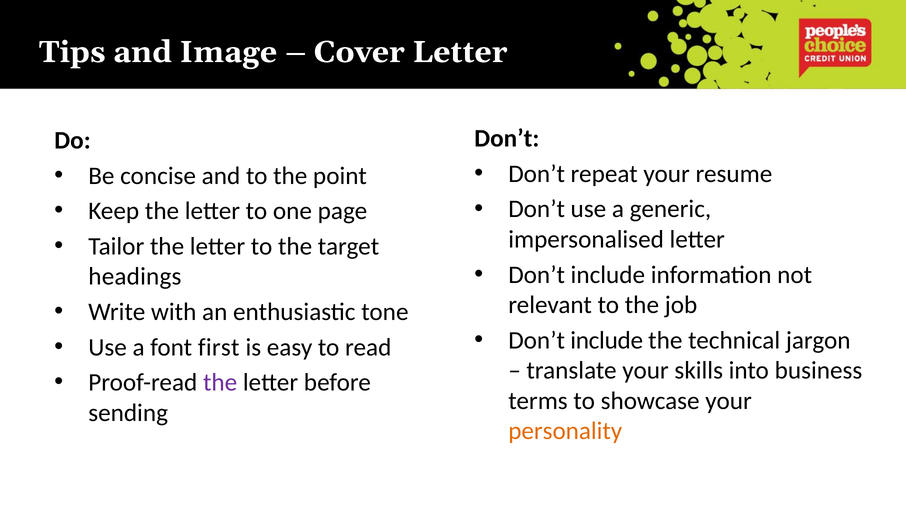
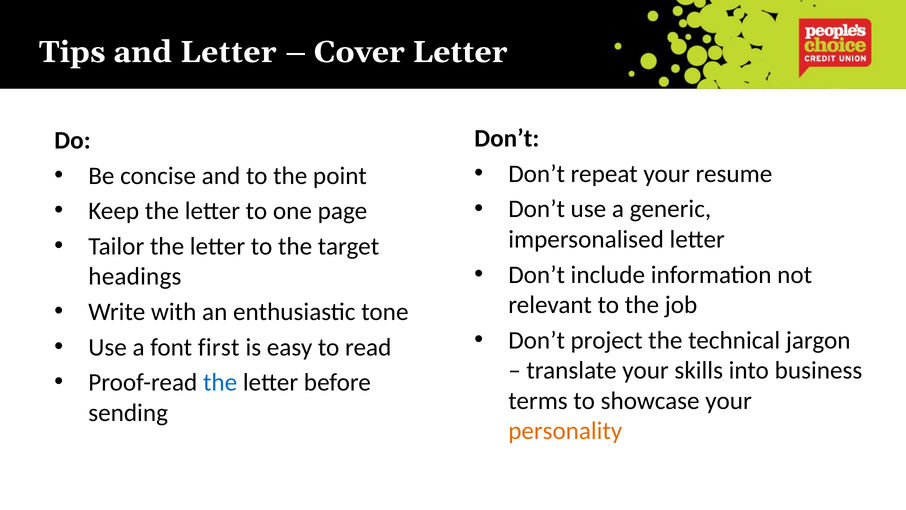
and Image: Image -> Letter (228, 52)
include: include -> project (607, 340)
the colour: purple -> blue (220, 382)
